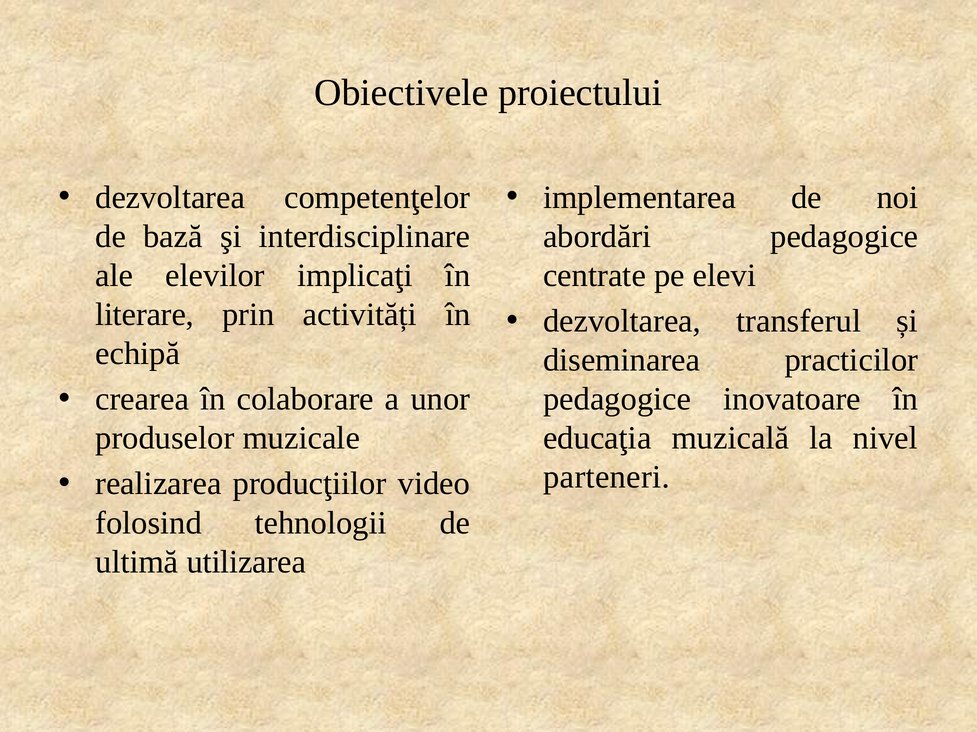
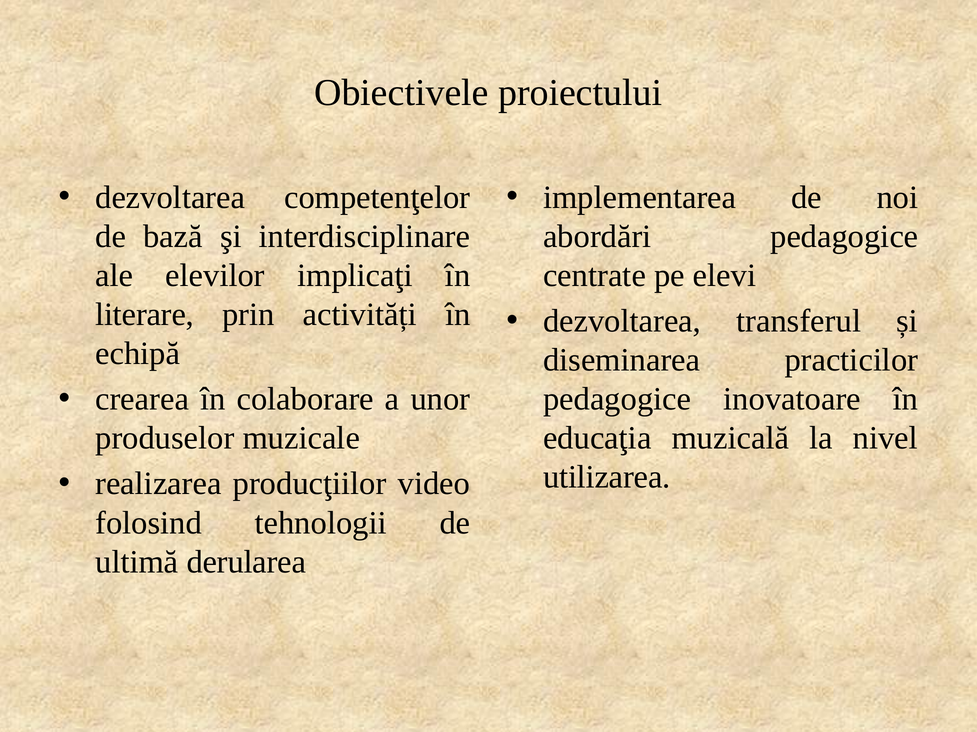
parteneri: parteneri -> utilizarea (607, 478)
utilizarea: utilizarea -> derularea (246, 562)
